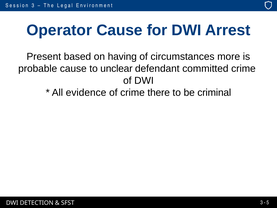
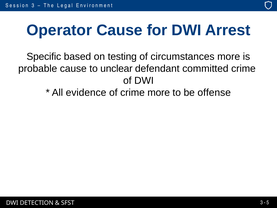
Present: Present -> Specific (44, 57)
having: having -> testing (122, 57)
crime there: there -> more (159, 93)
criminal: criminal -> offense (214, 93)
